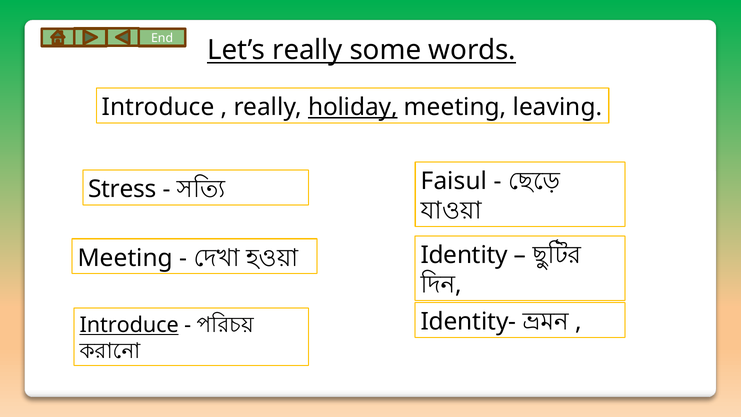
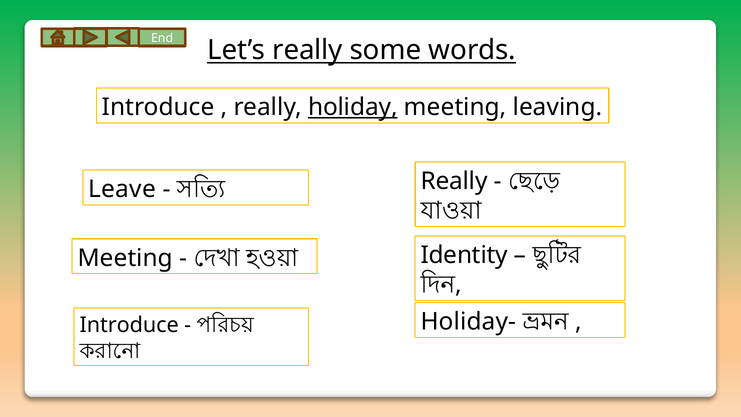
Faisul: Faisul -> Really (454, 181)
Stress: Stress -> Leave (122, 189)
Identity-: Identity- -> Holiday- (468, 322)
Introduce underline: present -> none (129, 325)
